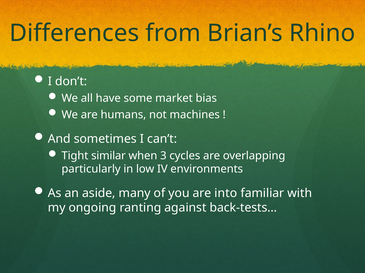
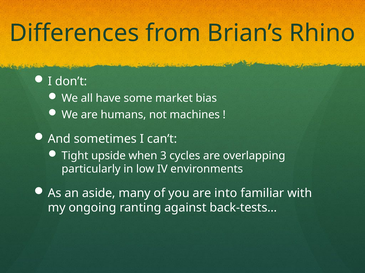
similar: similar -> upside (108, 156)
